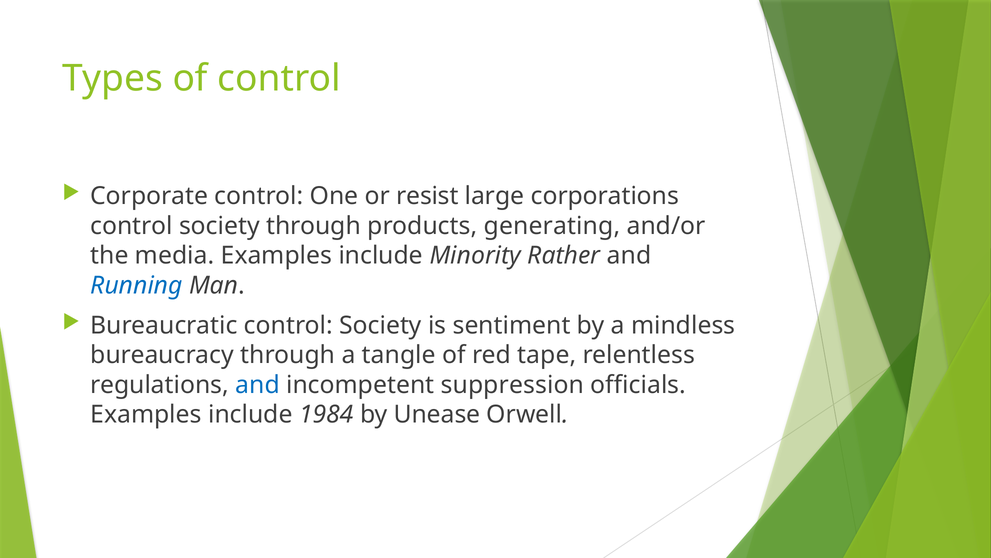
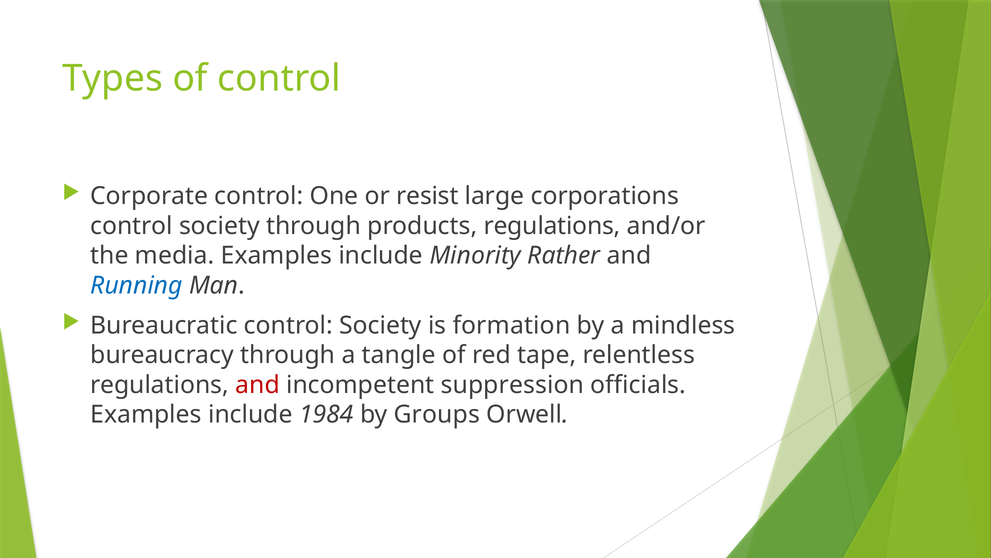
products generating: generating -> regulations (552, 226)
sentiment: sentiment -> formation (512, 325)
and colour: blue -> red (258, 385)
Unease: Unease -> Groups (437, 414)
